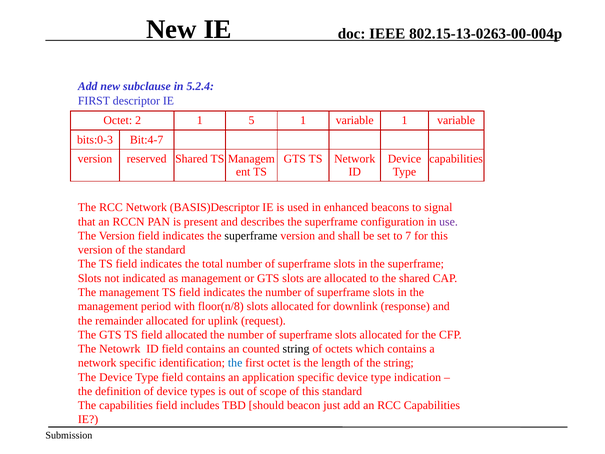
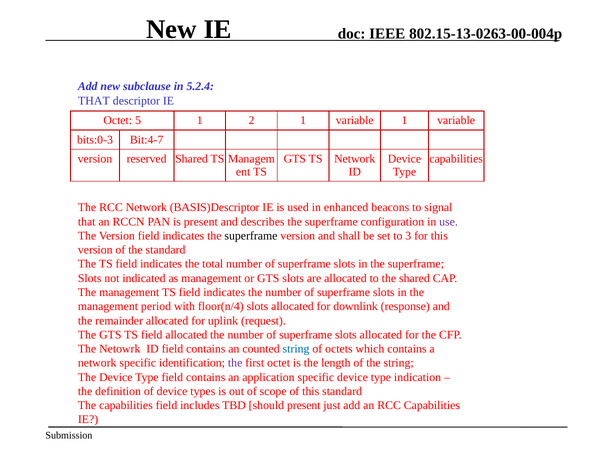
FIRST: FIRST -> THAT (94, 101)
2: 2 -> 5 (138, 121)
5: 5 -> 2 (251, 121)
7: 7 -> 3 (408, 236)
floor(n/8: floor(n/8 -> floor(n/4 (221, 306)
string colour: black -> blue (296, 349)
the colour: blue -> purple (235, 363)
should beacon: beacon -> present (304, 405)
